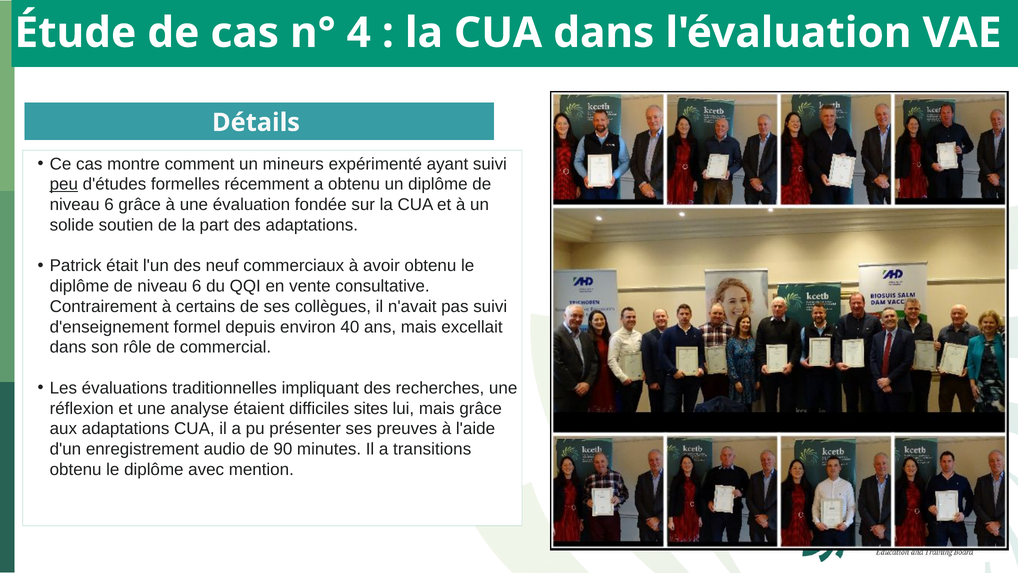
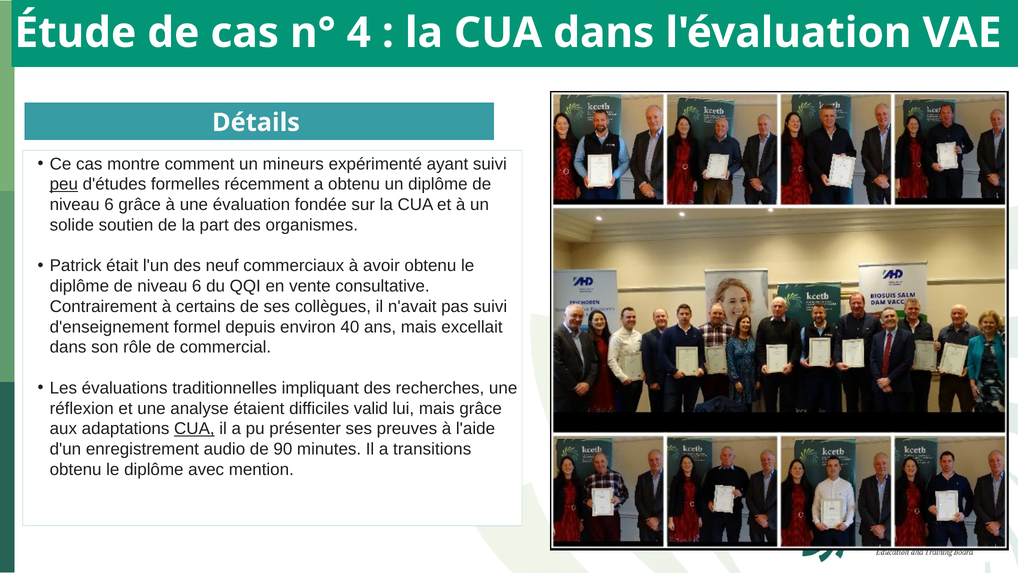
des adaptations: adaptations -> organismes (312, 225)
sites: sites -> valid (371, 408)
CUA underline: none -> present (194, 429)
